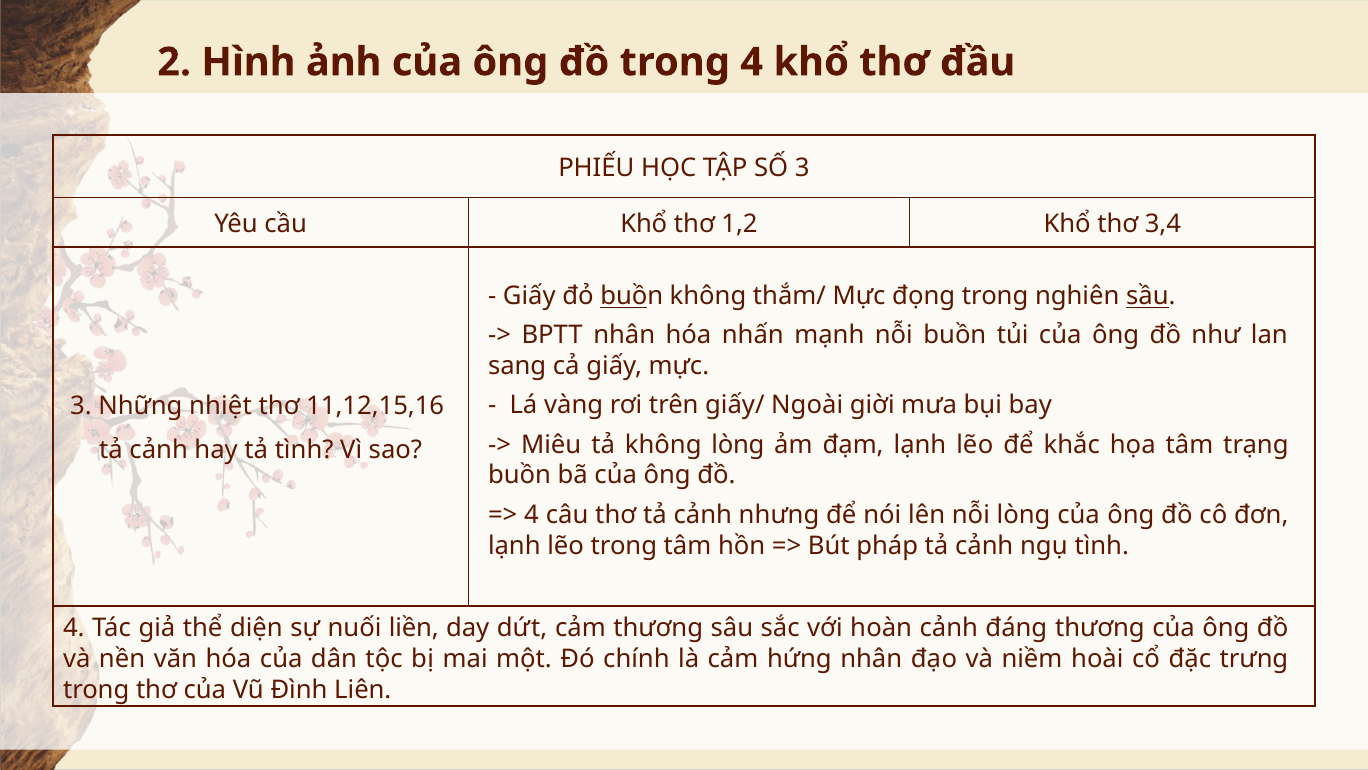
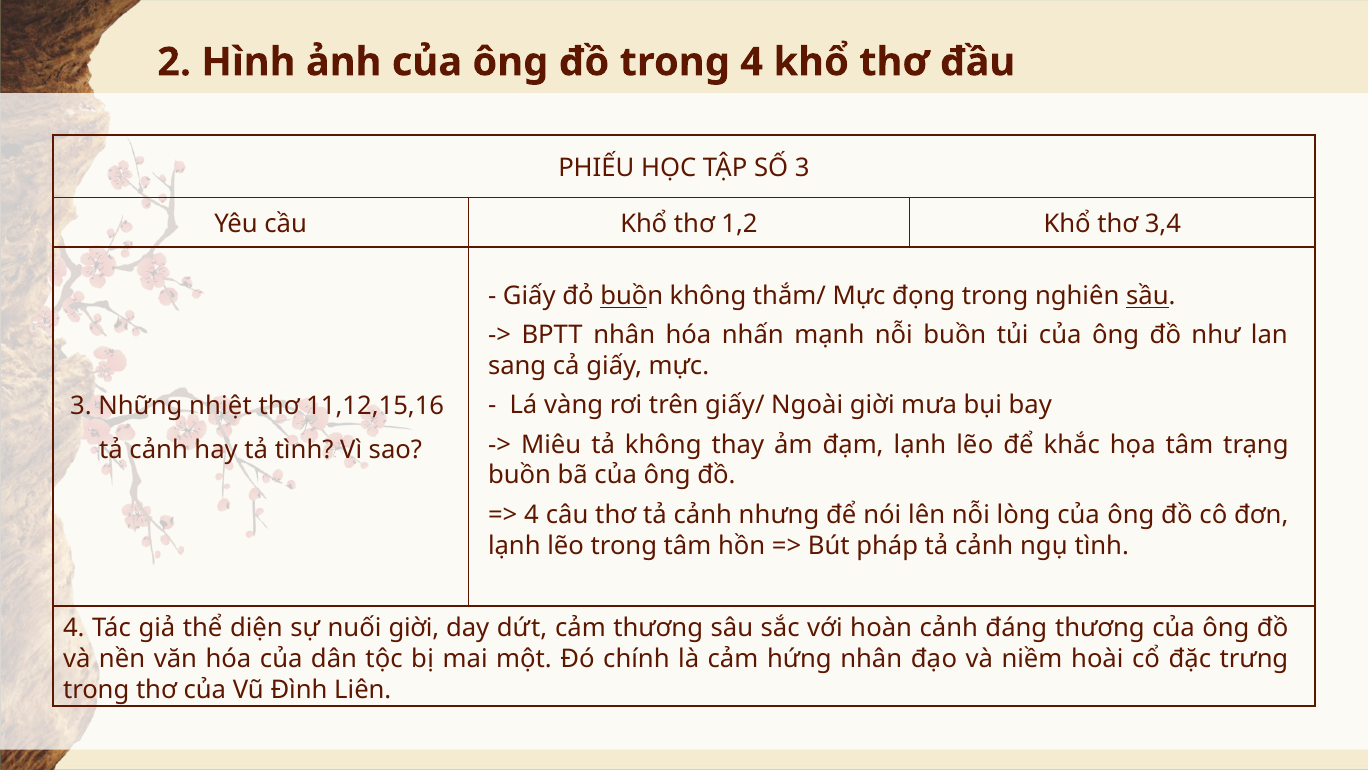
không lòng: lòng -> thay (738, 445)
nuối liền: liền -> giời (414, 628)
